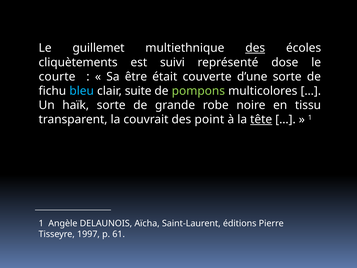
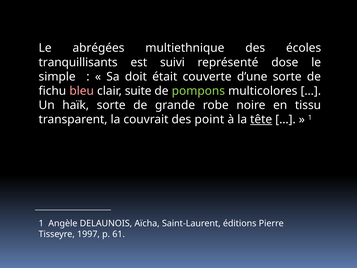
guillemet: guillemet -> abrégées (98, 48)
des underline: present -> none (255, 48)
cliquètements: cliquètements -> tranquillisants (78, 62)
courte: courte -> simple (57, 77)
être: être -> doit (136, 77)
bleu colour: light blue -> pink (82, 91)
